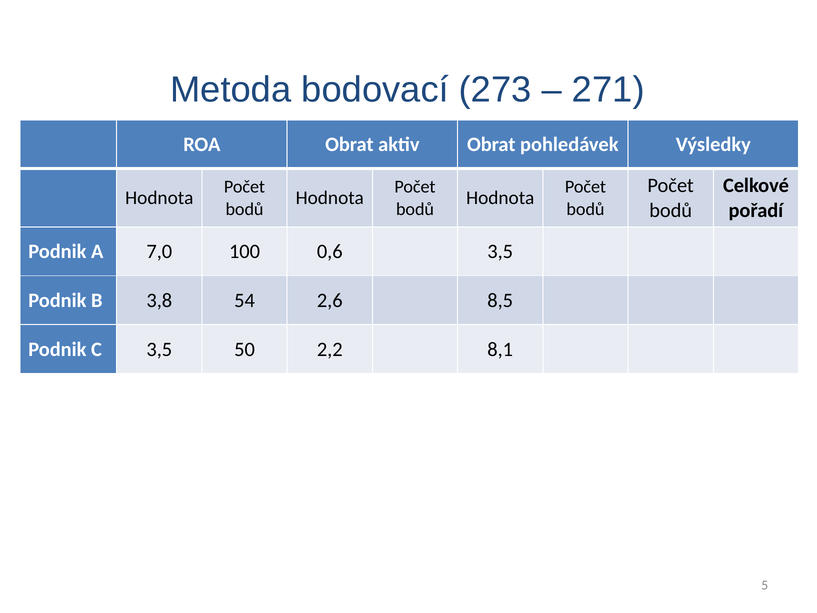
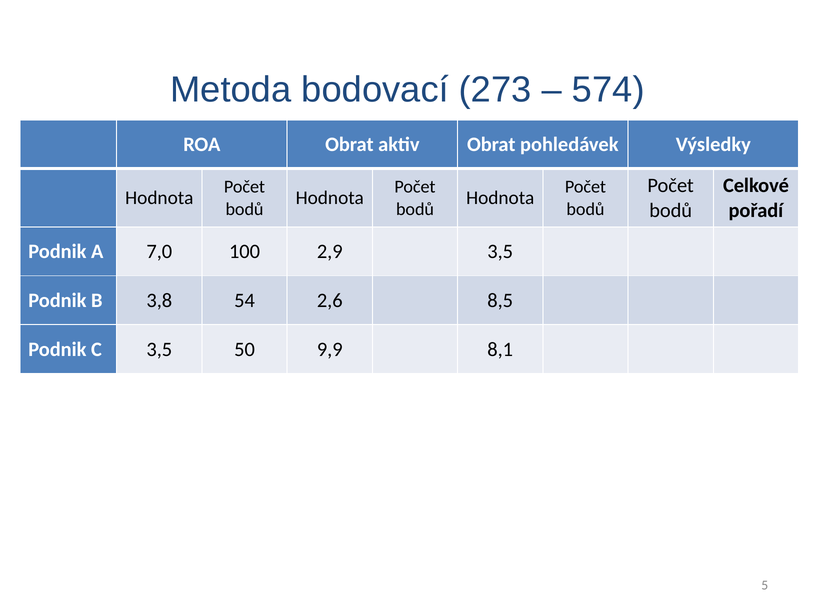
271: 271 -> 574 (608, 90)
0,6: 0,6 -> 2,9 (330, 251)
2,2: 2,2 -> 9,9 (330, 349)
